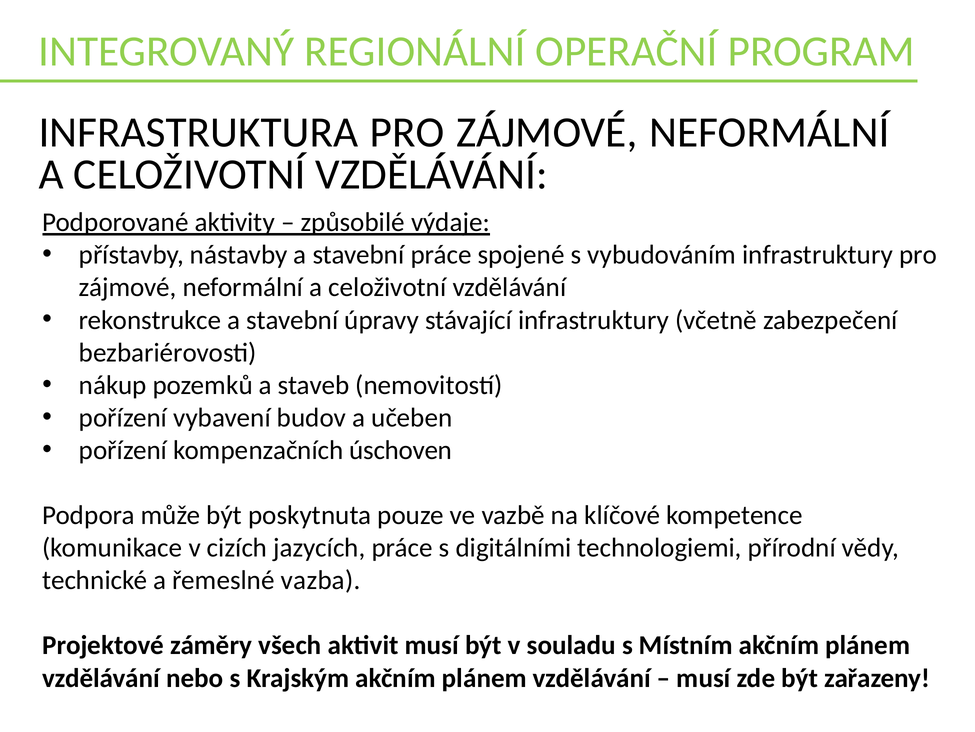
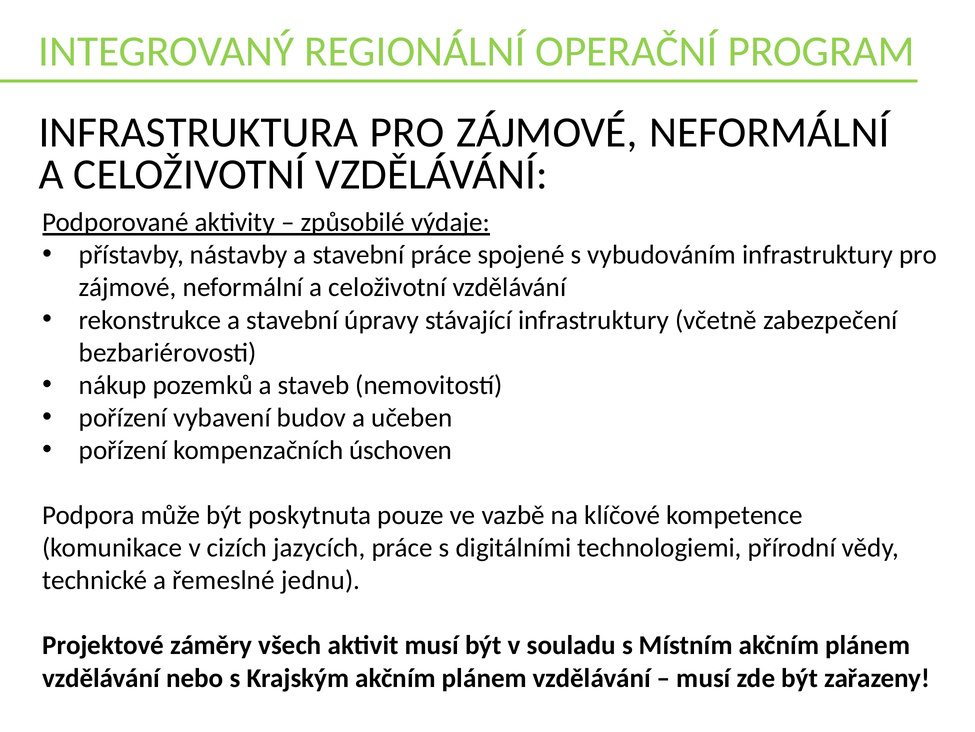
vazba: vazba -> jednu (321, 580)
